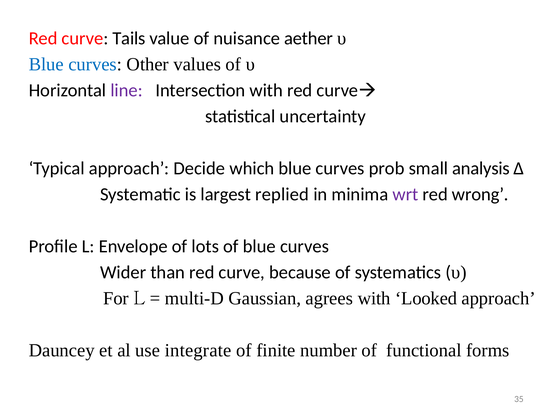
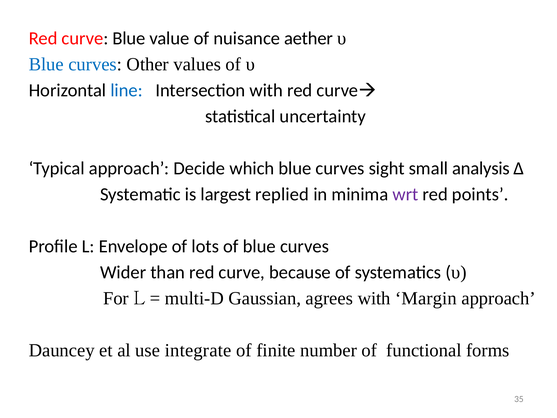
curve Tails: Tails -> Blue (129, 38)
line colour: purple -> blue (127, 90)
prob: prob -> sight (387, 168)
wrong: wrong -> points (480, 194)
Looked: Looked -> Margin (426, 298)
